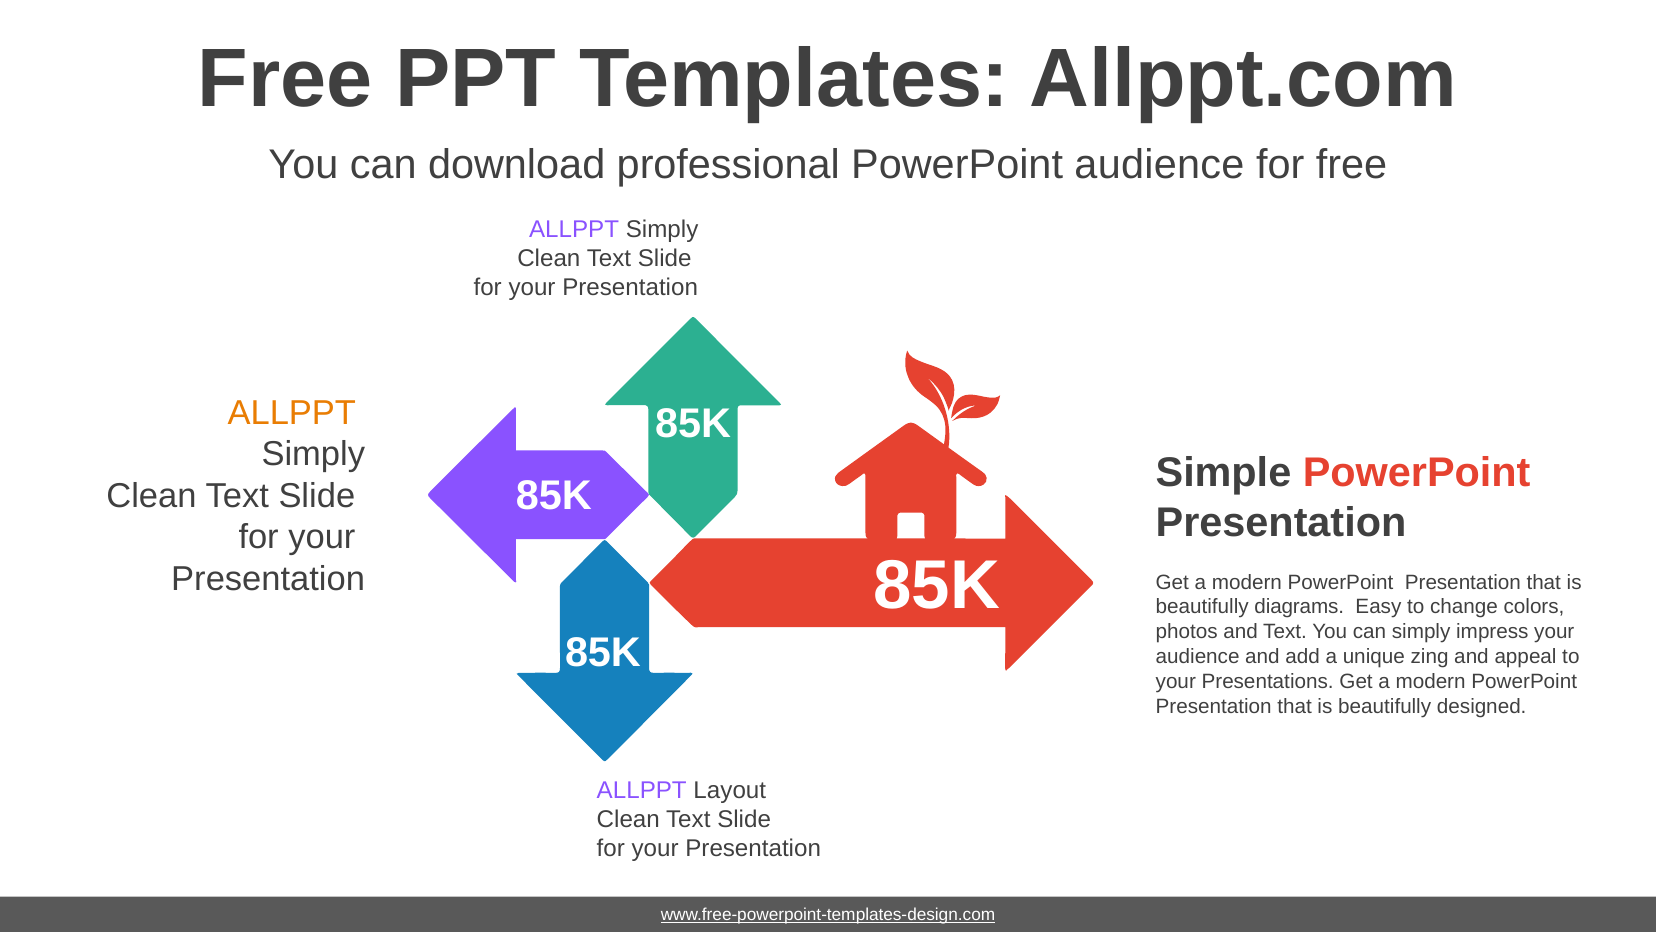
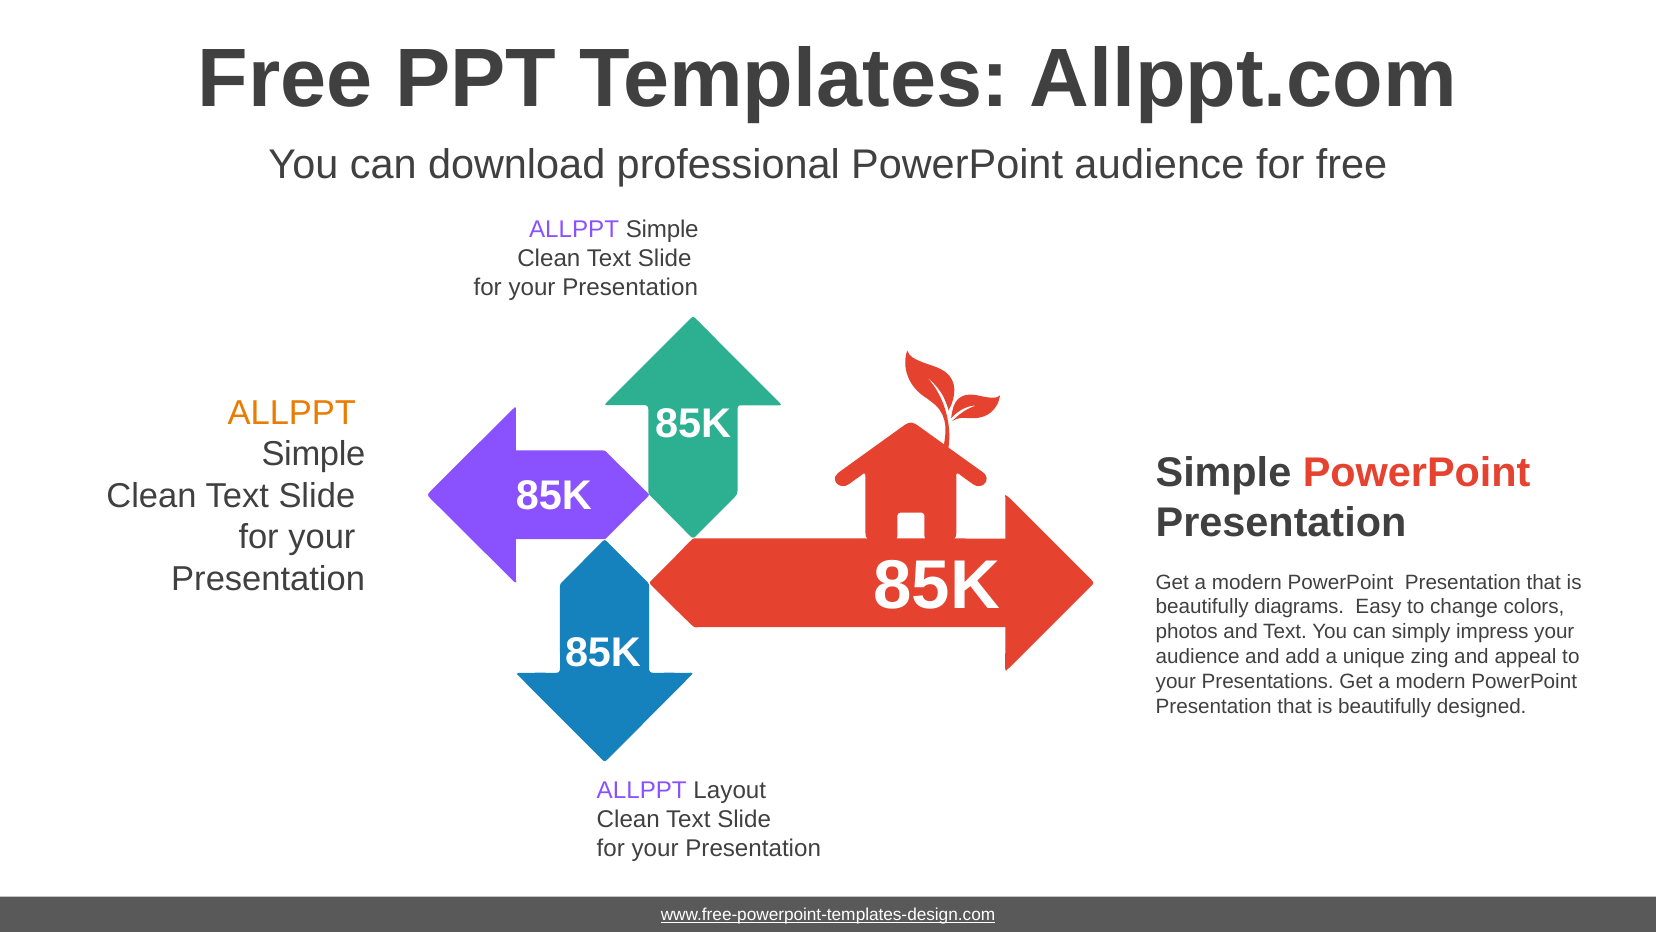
Simply: Simply -> Simple (662, 230)
Simply: Simply -> Simple (313, 454)
